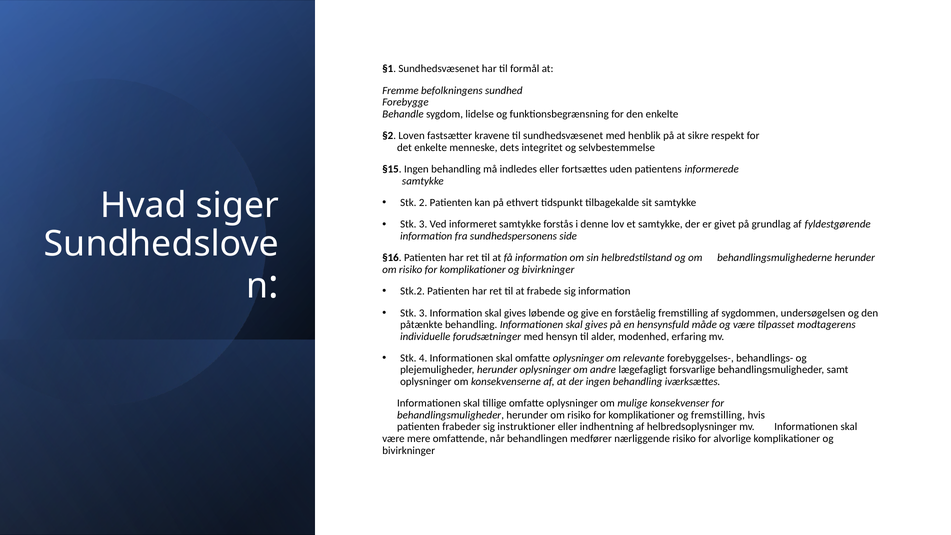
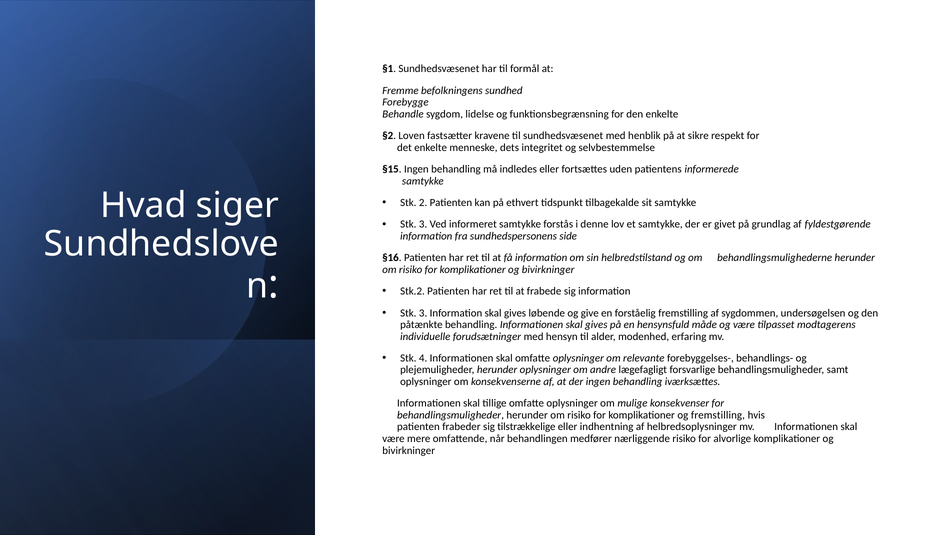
instruktioner: instruktioner -> tilstrækkelige (526, 427)
